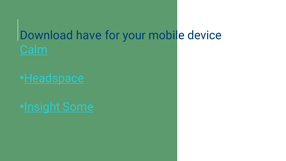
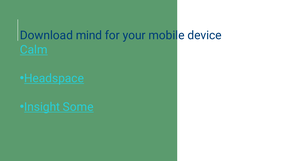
have: have -> mind (89, 35)
